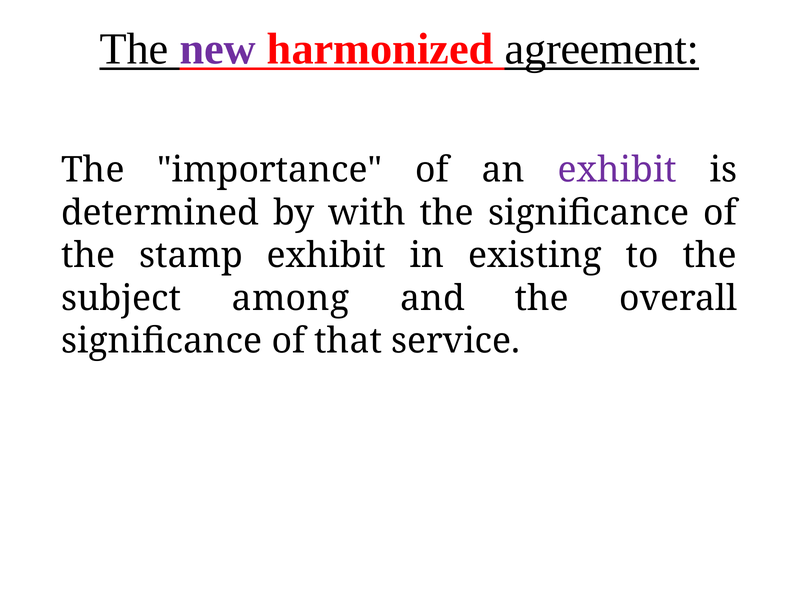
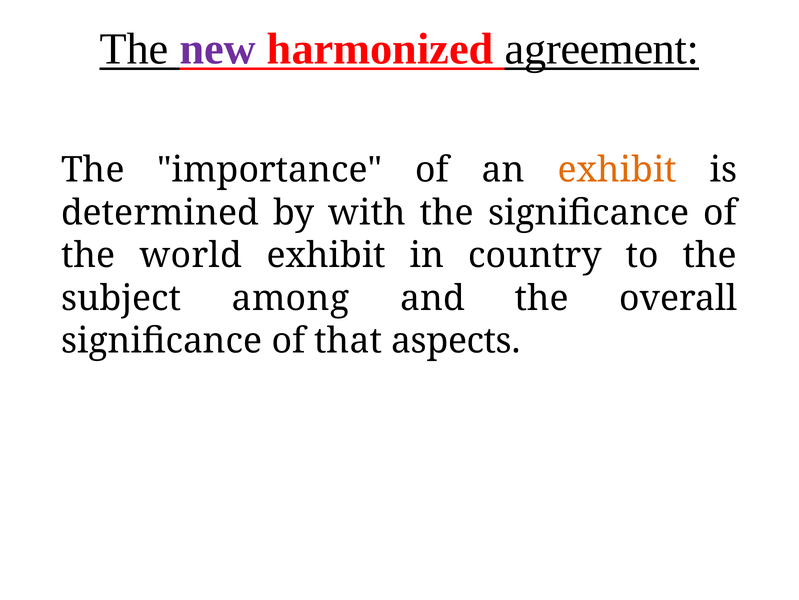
exhibit colour: purple -> orange (617, 170)
stamp: stamp -> world (191, 255)
existing: existing -> country (535, 255)
service: service -> aspects (456, 341)
